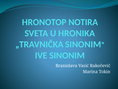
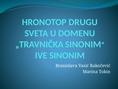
NOTIRA: NOTIRA -> DRUGU (83, 22)
HRONIKA: HRONIKA -> DOMENU (77, 33)
